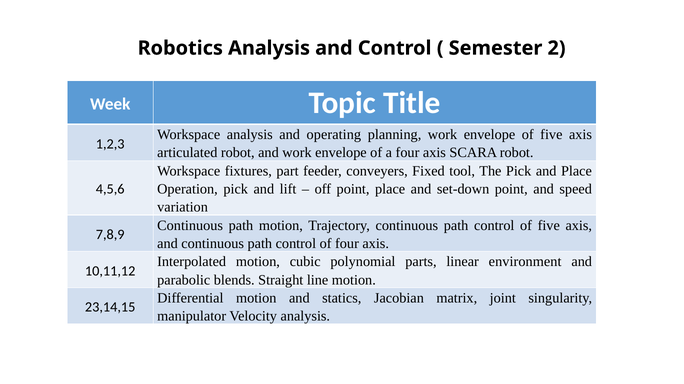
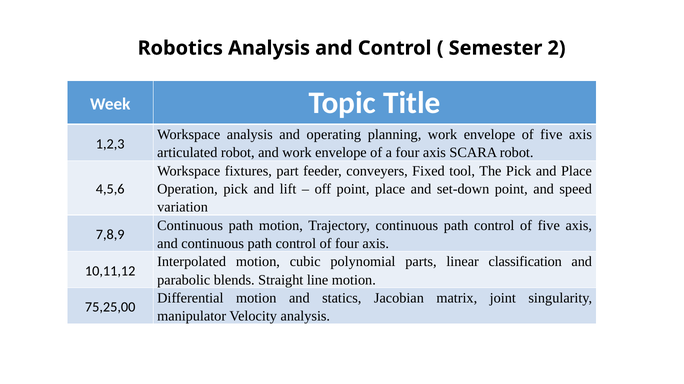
environment: environment -> classification (525, 262)
23,14,15: 23,14,15 -> 75,25,00 (110, 308)
